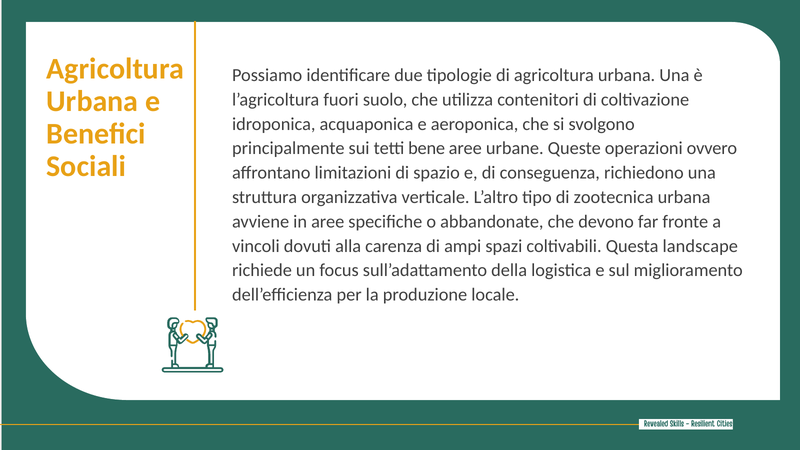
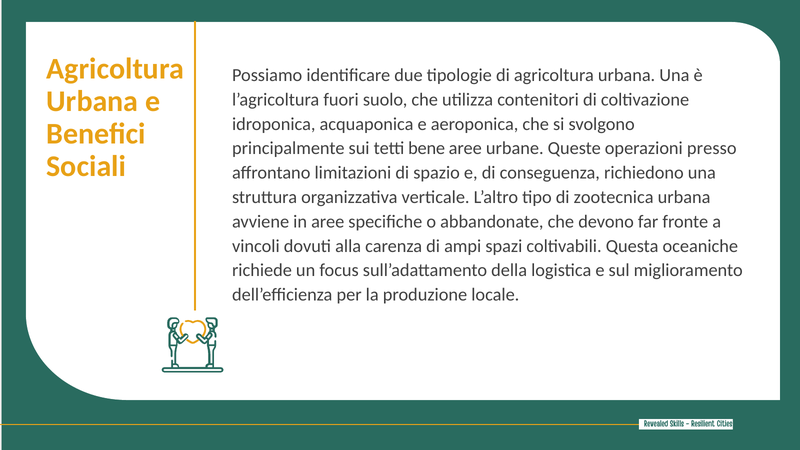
ovvero: ovvero -> presso (712, 148)
landscape: landscape -> oceaniche (700, 246)
